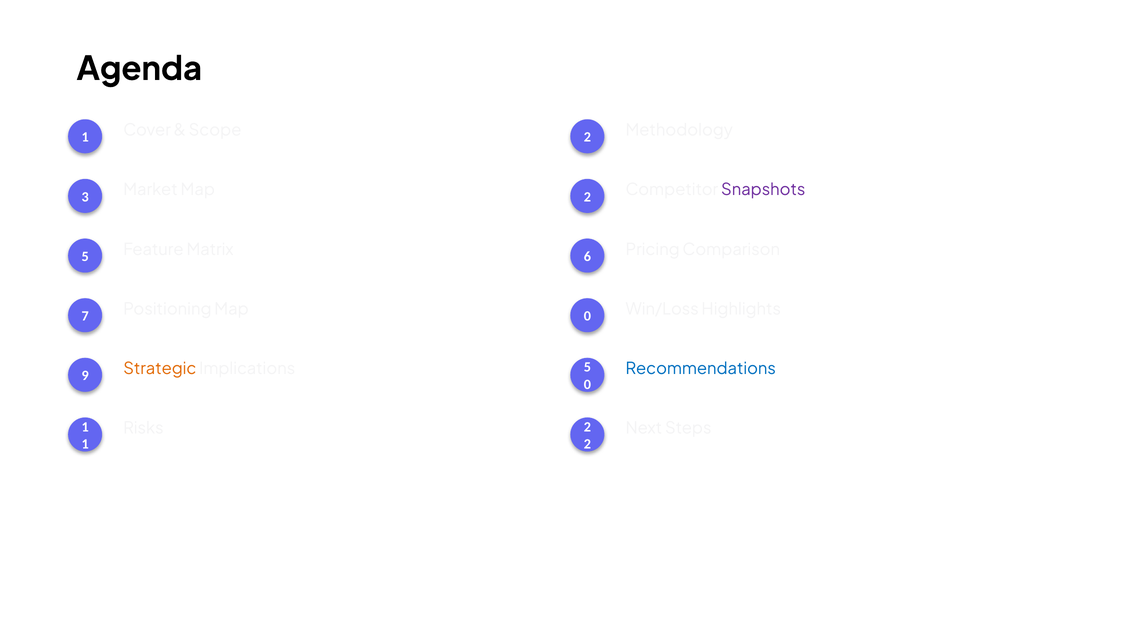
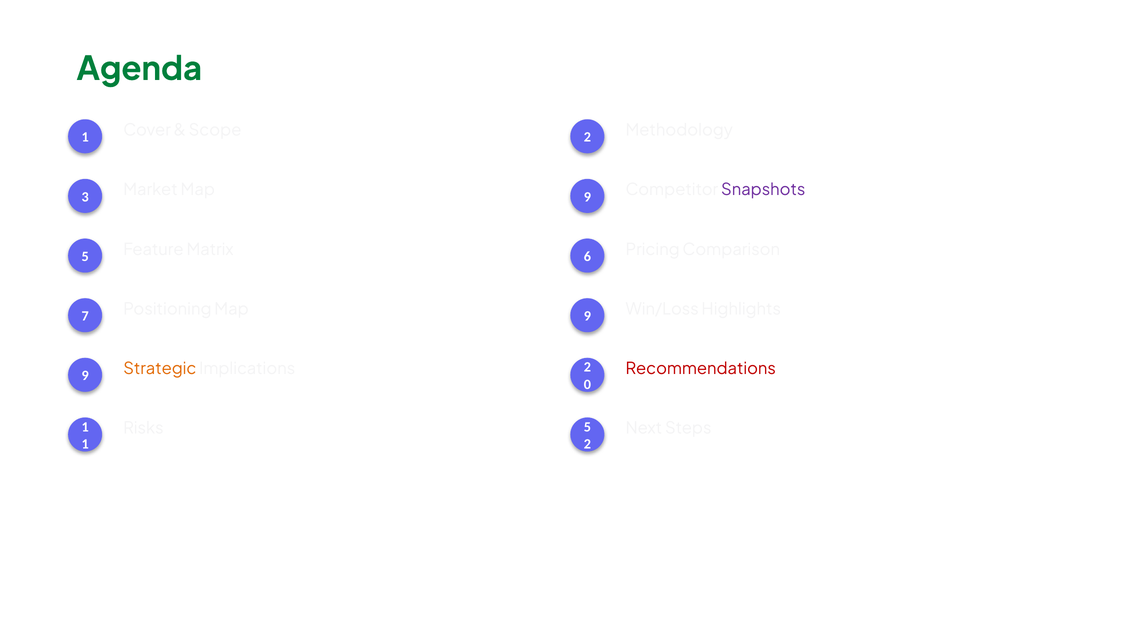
Agenda colour: black -> green (139, 69)
Market Map 2: 2 -> 9 (587, 197)
Positioning Map 0: 0 -> 9 (587, 316)
Recommendations colour: blue -> red (701, 369)
Implications 5: 5 -> 2 (587, 367)
Risks 2: 2 -> 5 (587, 427)
